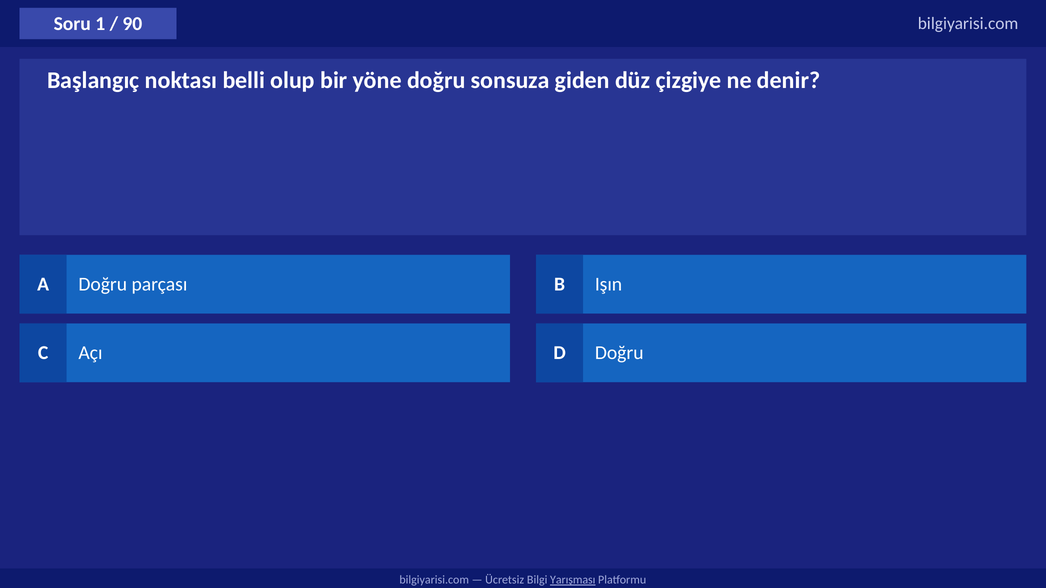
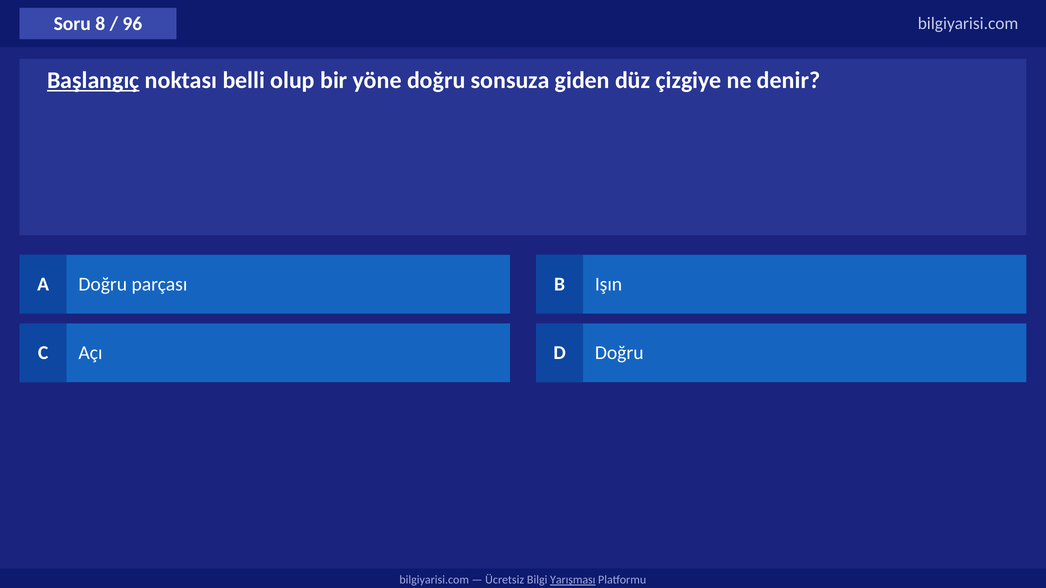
1: 1 -> 8 (100, 24)
90: 90 -> 96 (132, 24)
Başlangıç underline: none -> present (93, 81)
